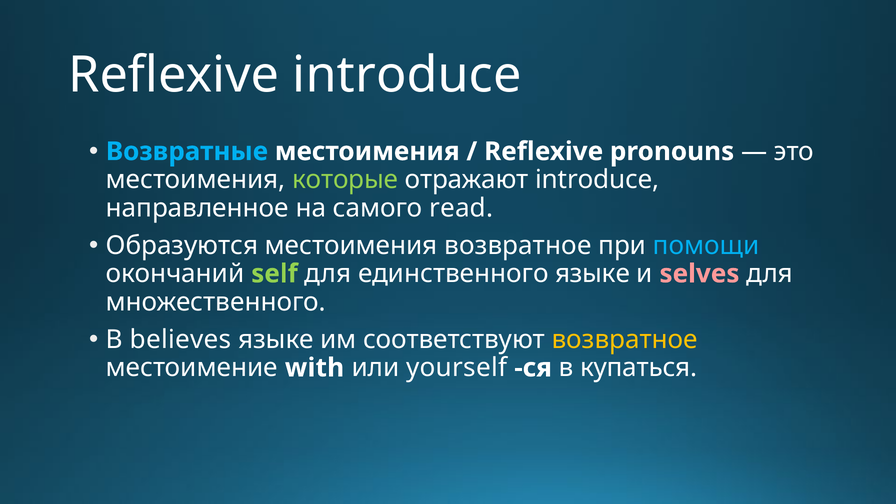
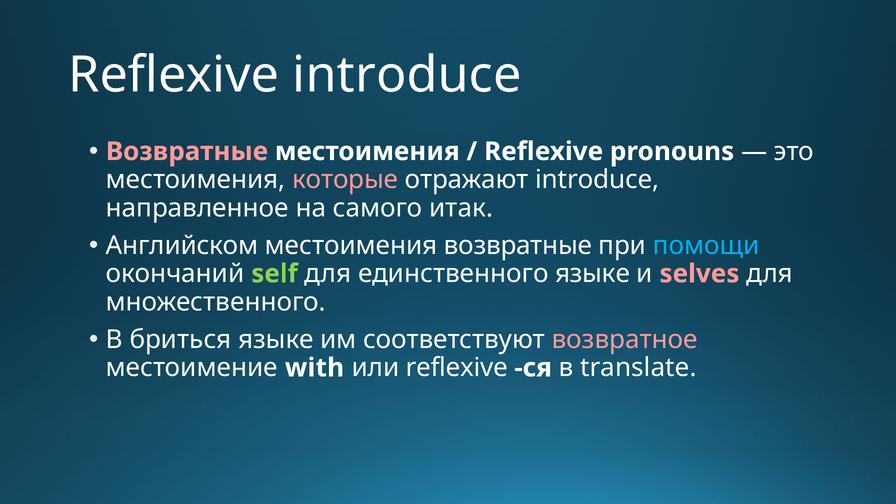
Возвратные colour: light blue -> pink (187, 151)
которые colour: light green -> pink (345, 180)
read: read -> итак (461, 208)
Образуются: Образуются -> Английском (182, 246)
местоимения возвратное: возвратное -> возвратные (518, 246)
believes: believes -> бриться (181, 340)
возвратное colour: yellow -> pink (625, 340)
или yourself: yourself -> reflexive (457, 368)
купаться: купаться -> translate (638, 368)
